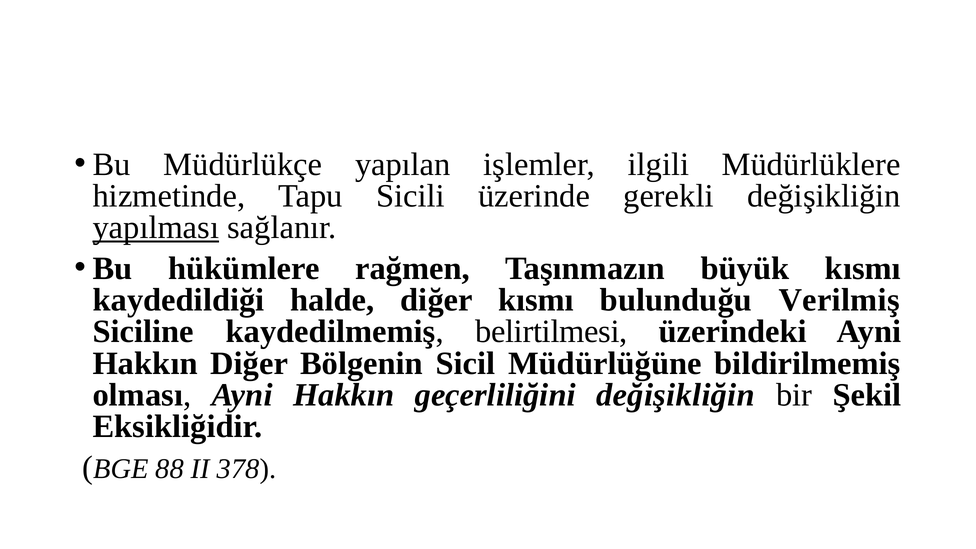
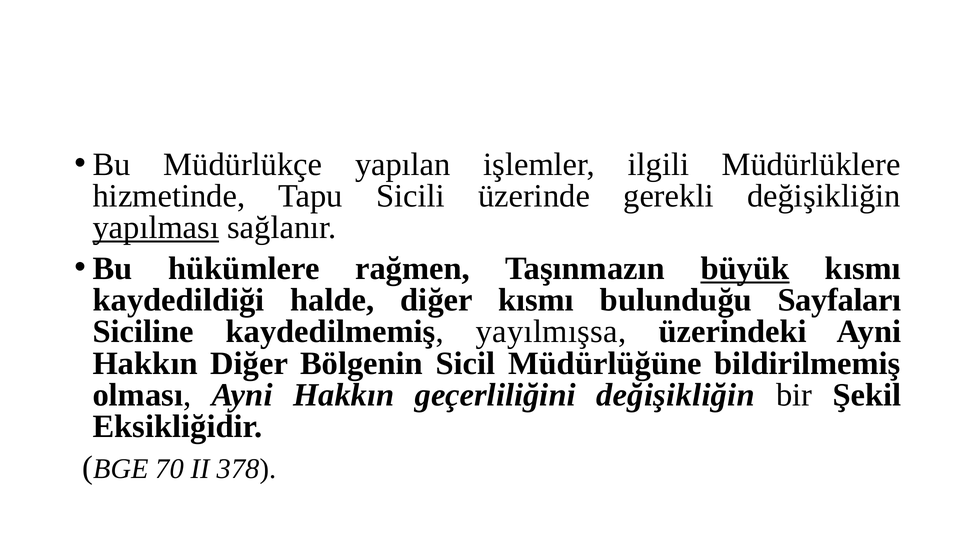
büyük underline: none -> present (745, 268)
Verilmiş: Verilmiş -> Sayfaları (840, 300)
belirtilmesi: belirtilmesi -> yayılmışsa (551, 332)
88: 88 -> 70 (170, 469)
